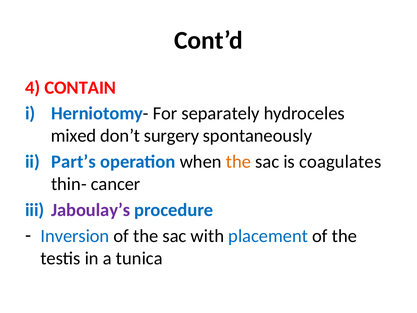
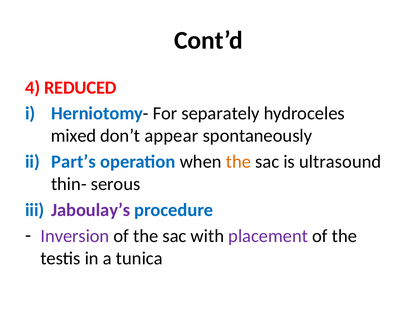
CONTAIN: CONTAIN -> REDUCED (80, 87)
surgery: surgery -> appear (171, 136)
coagulates: coagulates -> ultrasound (340, 162)
cancer: cancer -> serous (116, 184)
Inversion colour: blue -> purple (75, 236)
placement colour: blue -> purple (268, 236)
